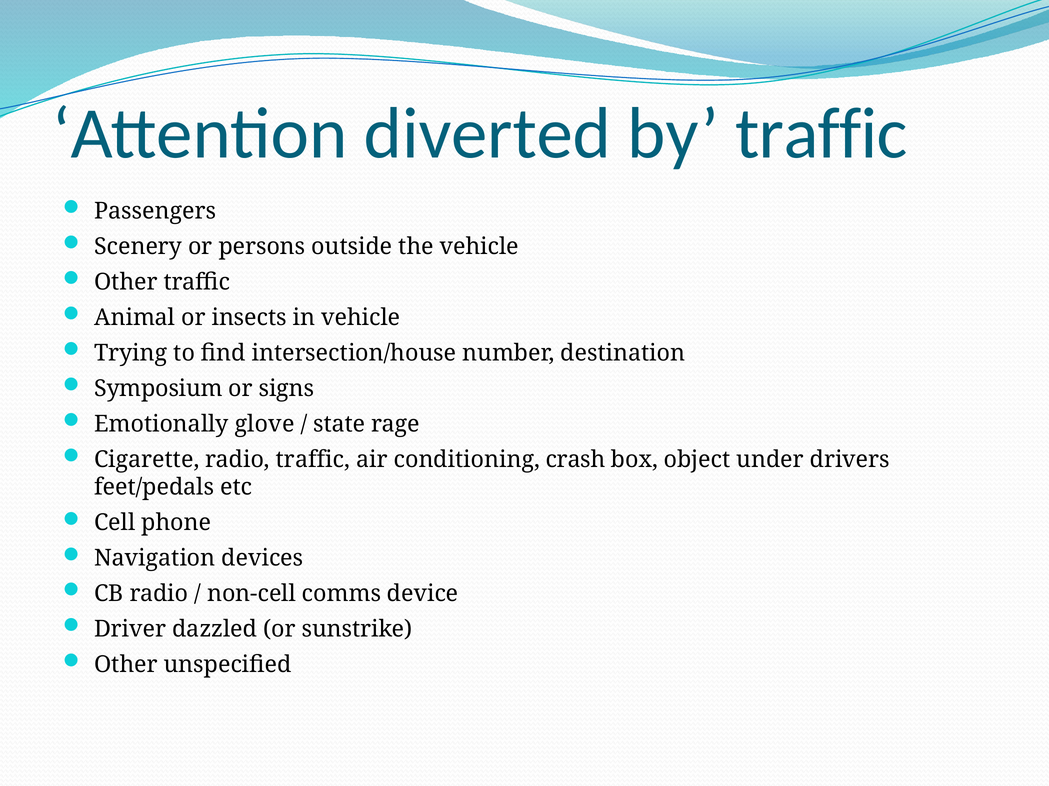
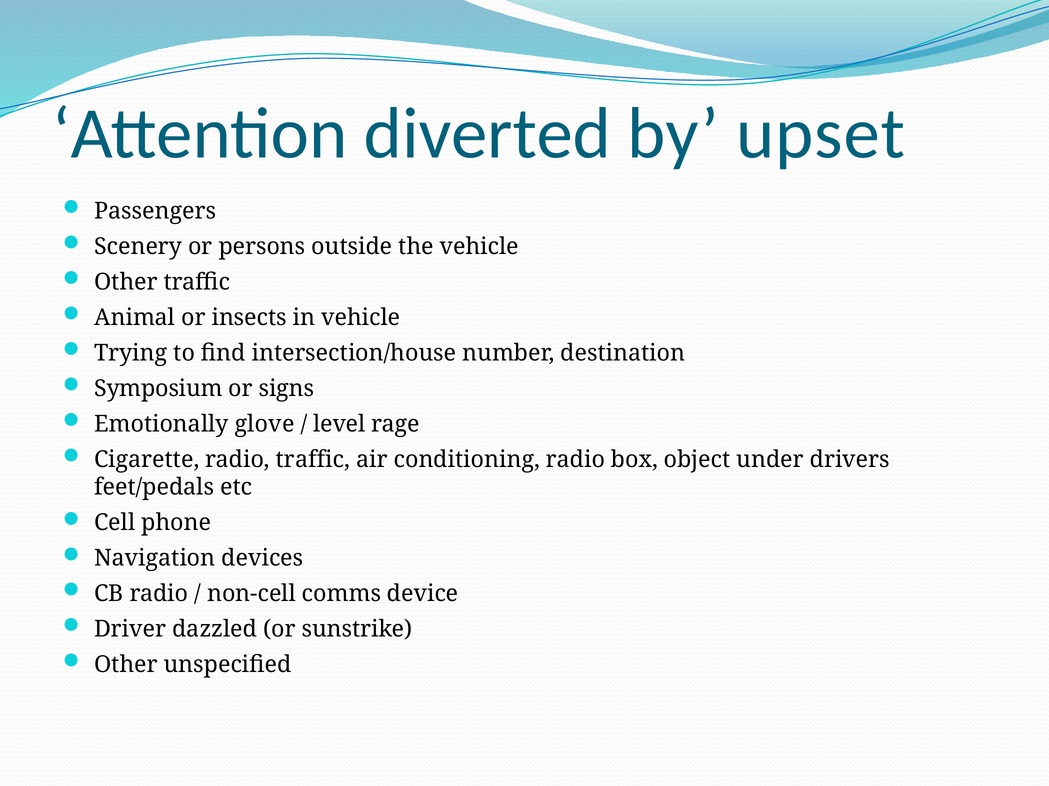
by traffic: traffic -> upset (821, 134)
state: state -> level (339, 424)
conditioning crash: crash -> radio (575, 460)
